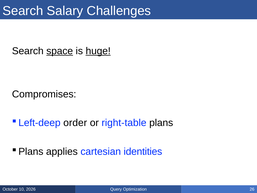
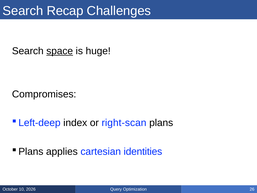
Salary: Salary -> Recap (65, 11)
huge underline: present -> none (98, 51)
order: order -> index (75, 123)
right-table: right-table -> right-scan (124, 123)
